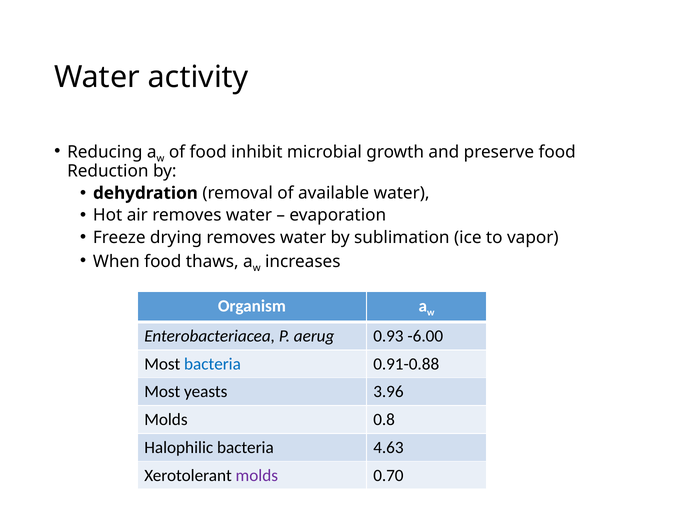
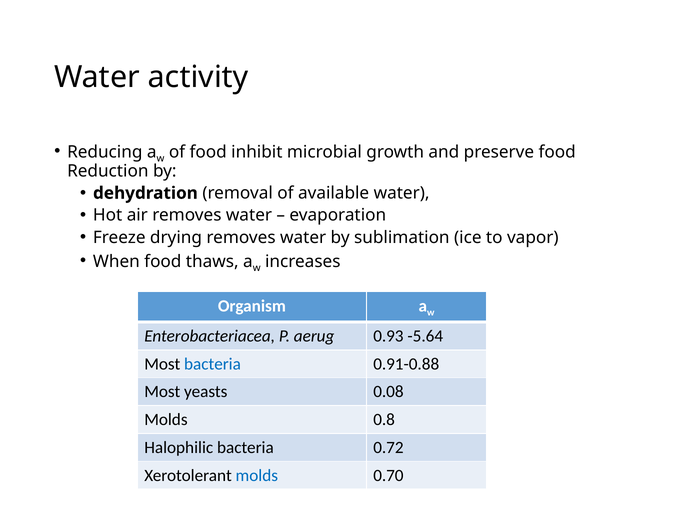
-6.00: -6.00 -> -5.64 (425, 336)
3.96: 3.96 -> 0.08 (388, 392)
4.63: 4.63 -> 0.72 (388, 448)
molds colour: purple -> blue (257, 476)
